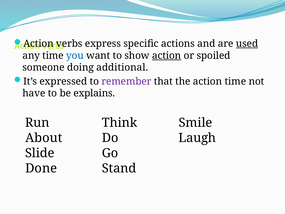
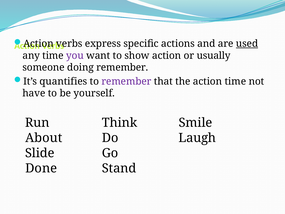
you colour: blue -> purple (75, 56)
action underline: present -> none (167, 56)
spoiled: spoiled -> usually (214, 56)
doing additional: additional -> remember (122, 67)
expressed: expressed -> quantifies (63, 81)
explains: explains -> yourself (94, 93)
